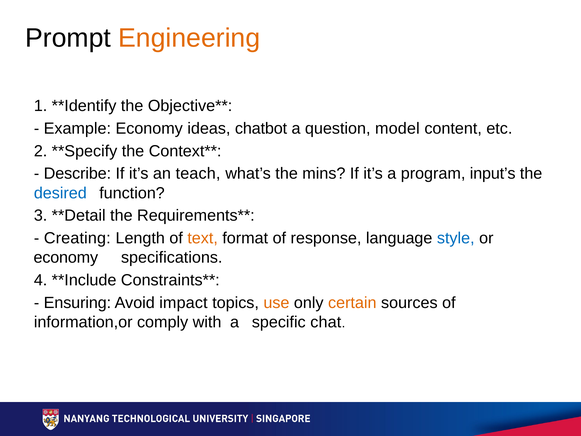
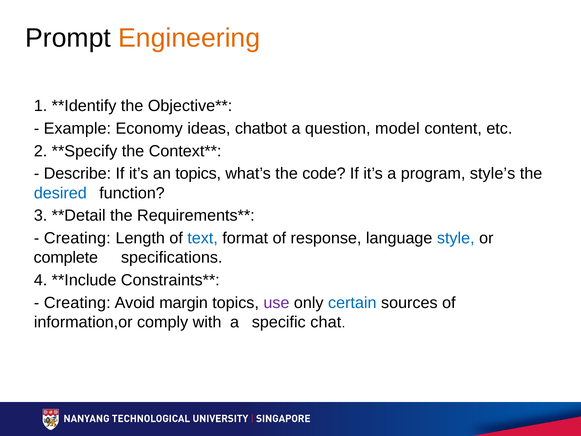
an teach: teach -> topics (198, 174)
mins: mins -> code (324, 174)
input’s: input’s -> style’s (493, 174)
text colour: orange -> blue (203, 238)
economy: economy -> complete (66, 257)
Ensuring: Ensuring -> Creating (77, 303)
impact: impact -> margin (184, 303)
use colour: orange -> purple (276, 303)
certain colour: orange -> blue (352, 303)
